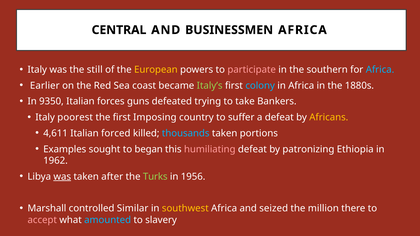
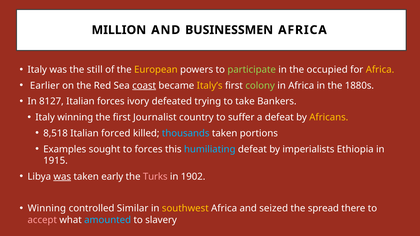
CENTRAL: CENTRAL -> MILLION (119, 30)
participate colour: pink -> light green (252, 70)
southern: southern -> occupied (327, 70)
Africa colour: light blue -> yellow (380, 70)
coast underline: none -> present (144, 86)
Italy’s colour: light green -> yellow (210, 86)
colony colour: light blue -> light green (260, 86)
9350: 9350 -> 8127 (51, 102)
guns: guns -> ivory (138, 102)
Italy poorest: poorest -> winning (75, 117)
Imposing: Imposing -> Journalist (155, 117)
4,611: 4,611 -> 8,518 (56, 133)
to began: began -> forces (149, 149)
humiliating colour: pink -> light blue (210, 149)
patronizing: patronizing -> imperialists (308, 149)
1962: 1962 -> 1915 (56, 161)
after: after -> early (112, 177)
Turks colour: light green -> pink (155, 177)
1956: 1956 -> 1902 (193, 177)
Marshall: Marshall -> Winning (47, 209)
million: million -> spread (323, 209)
